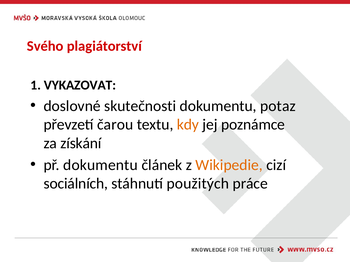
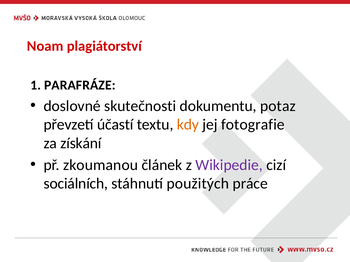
Svého: Svého -> Noam (45, 46)
VYKAZOVAT: VYKAZOVAT -> PARAFRÁZE (80, 85)
čarou: čarou -> účastí (115, 125)
poznámce: poznámce -> fotografie (253, 125)
př dokumentu: dokumentu -> zkoumanou (101, 165)
Wikipedie colour: orange -> purple (229, 165)
